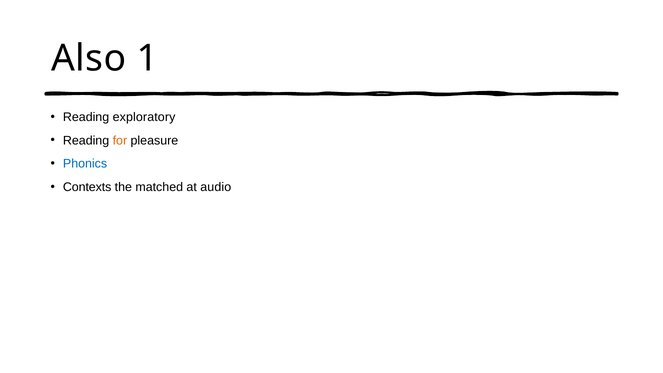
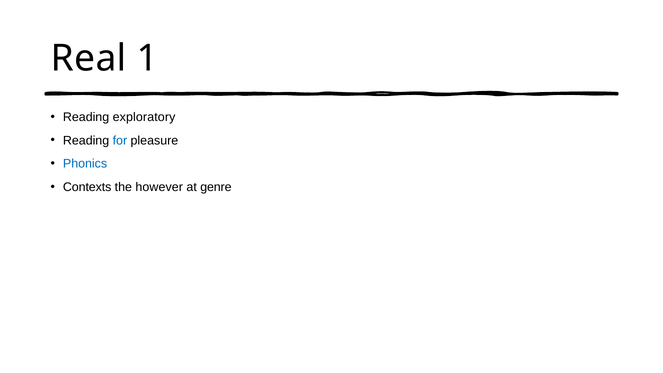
Also: Also -> Real (89, 58)
for colour: orange -> blue (120, 141)
matched: matched -> however (159, 187)
audio: audio -> genre (216, 187)
